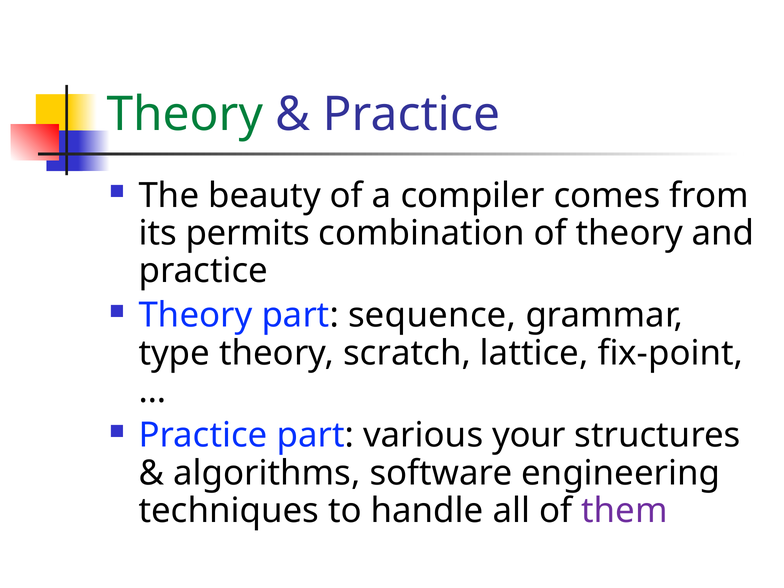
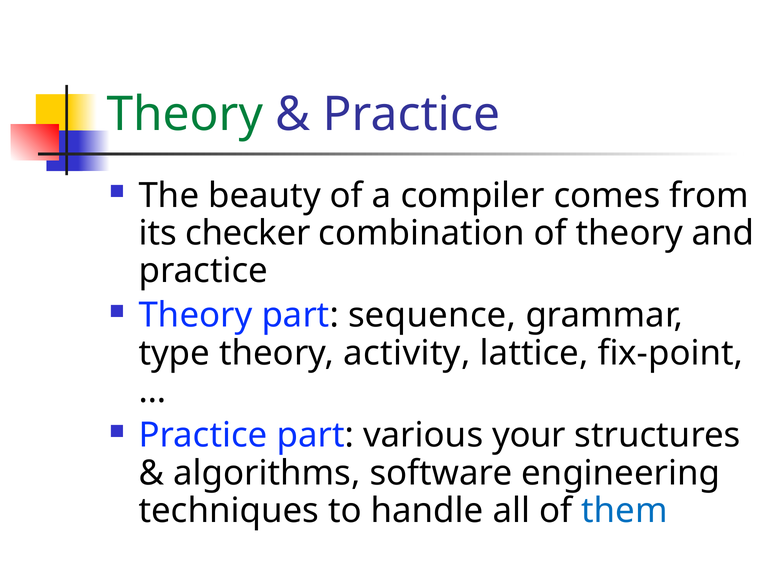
permits: permits -> checker (248, 233)
scratch: scratch -> activity (407, 353)
them colour: purple -> blue (624, 511)
